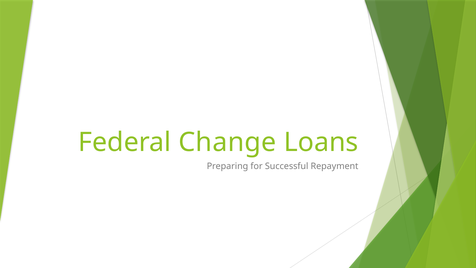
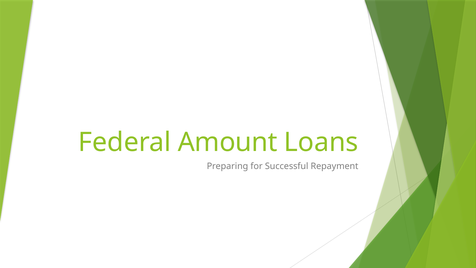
Change: Change -> Amount (228, 142)
